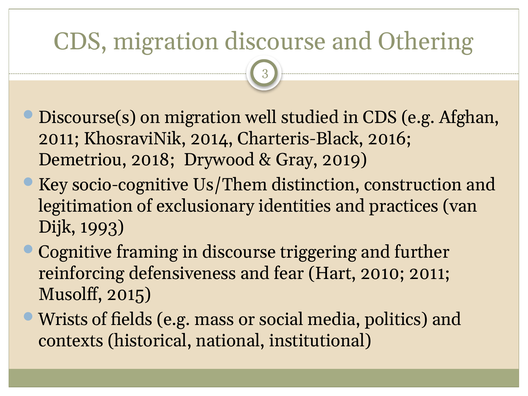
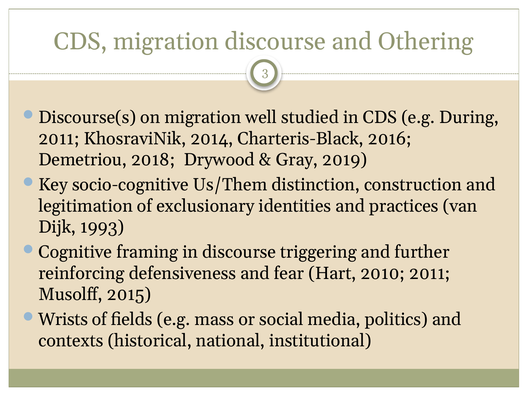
Afghan: Afghan -> During (469, 118)
